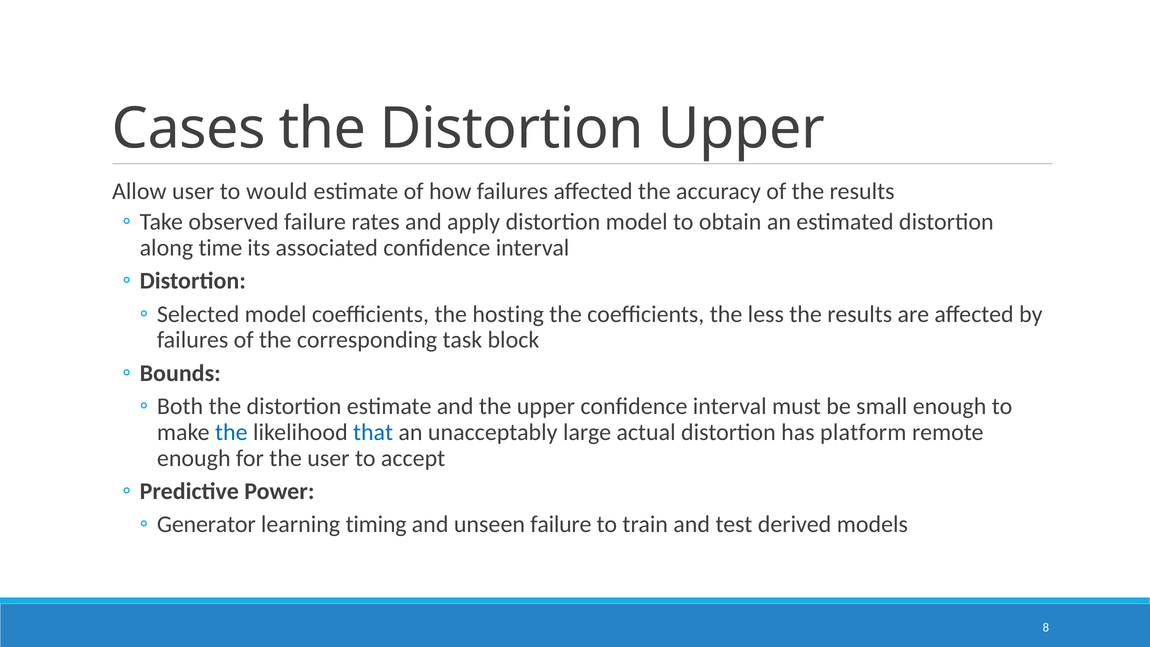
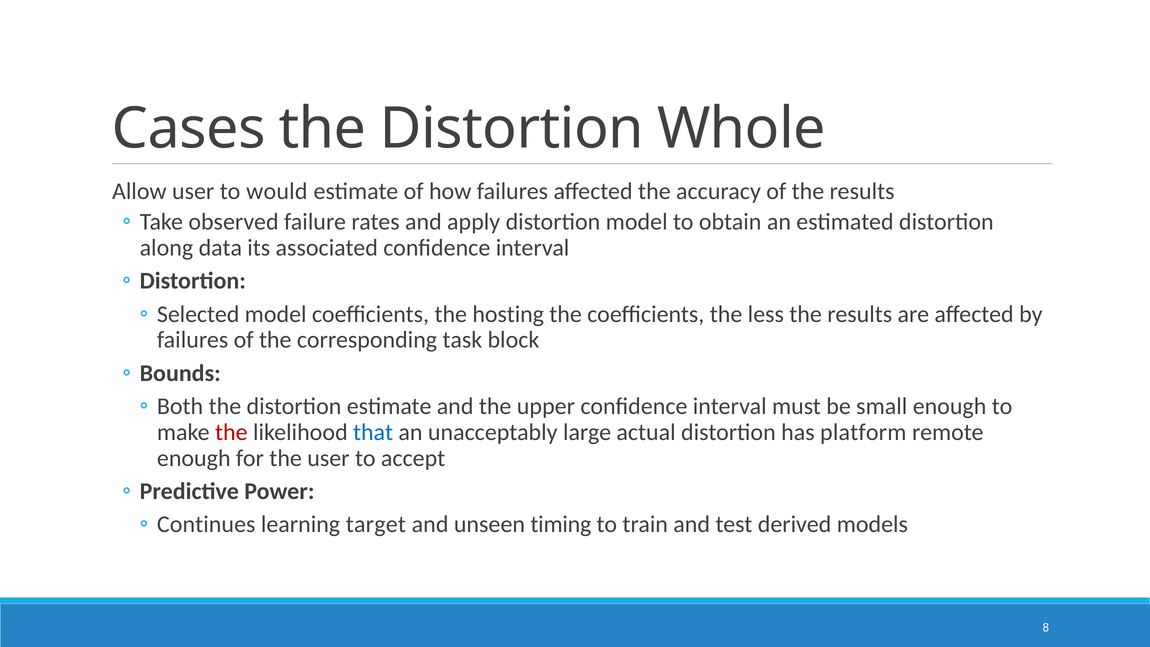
Distortion Upper: Upper -> Whole (741, 129)
time: time -> data (220, 248)
the colour: blue -> red (231, 432)
Generator: Generator -> Continues (206, 524)
timing: timing -> target (376, 524)
unseen failure: failure -> timing (561, 524)
